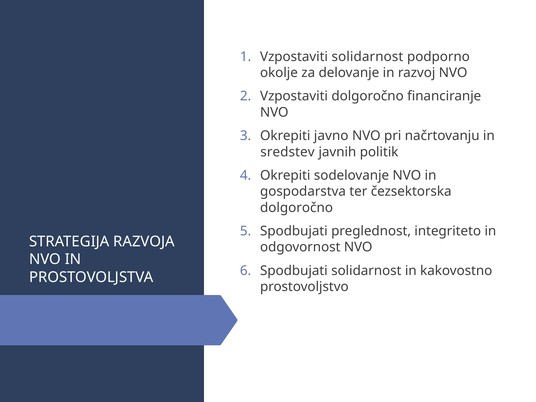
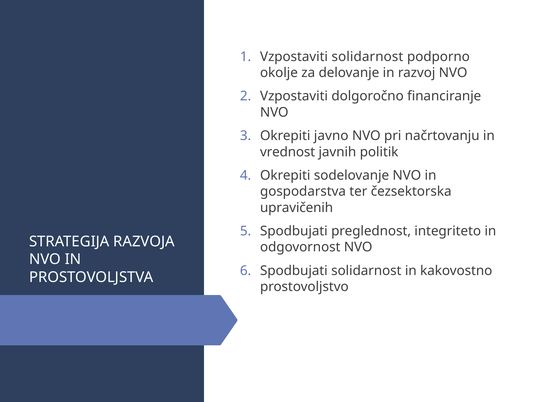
sredstev: sredstev -> vrednost (288, 152)
dolgoročno: dolgoročno -> upravičenih (297, 208)
